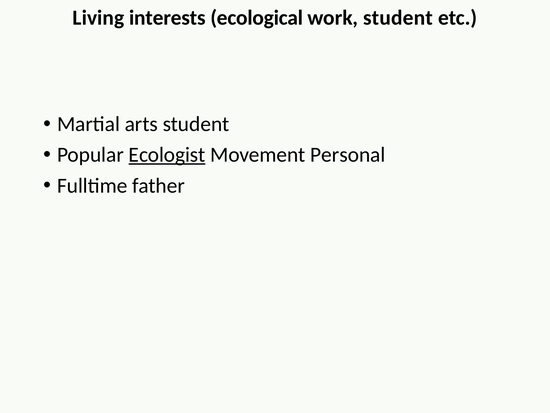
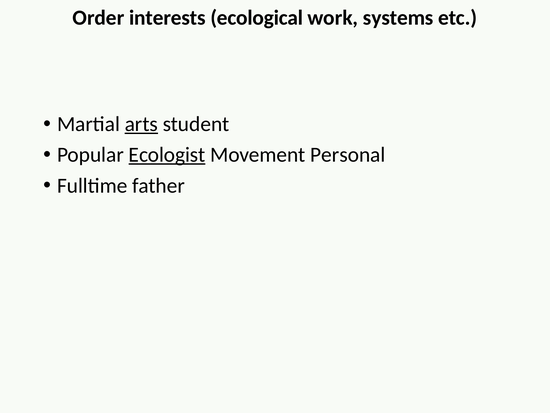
Living: Living -> Order (98, 18)
work student: student -> systems (398, 18)
arts underline: none -> present (141, 124)
